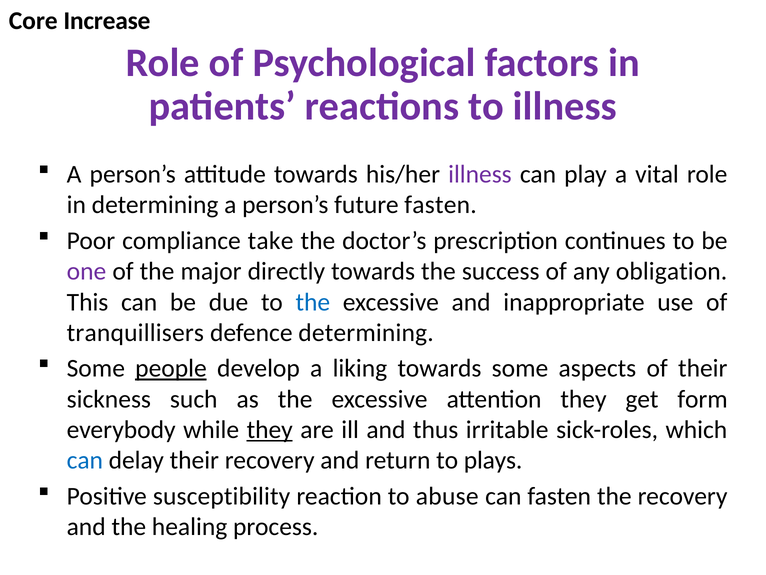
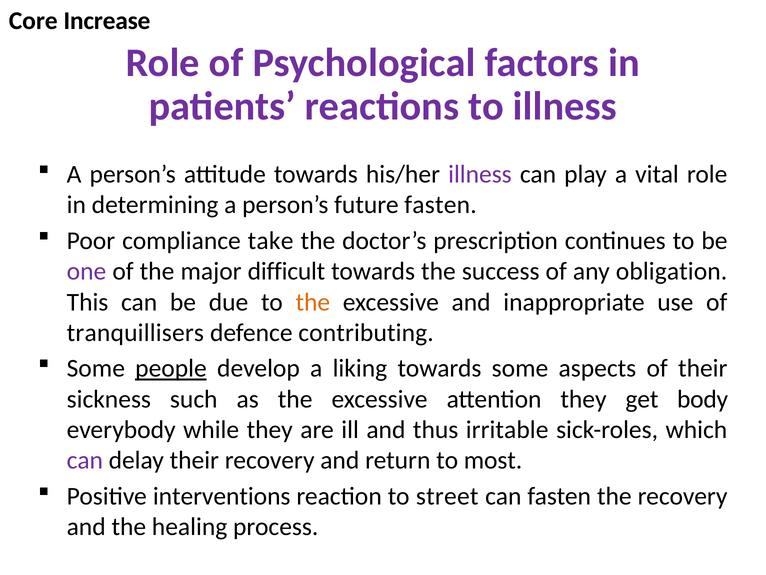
directly: directly -> difficult (286, 271)
the colour: blue -> orange (313, 302)
defence determining: determining -> contributing (366, 332)
form: form -> body (703, 399)
they underline: present -> none (270, 429)
can colour: blue -> purple (85, 460)
plays: plays -> most (493, 460)
susceptibility: susceptibility -> interventions (222, 496)
abuse: abuse -> street (447, 496)
